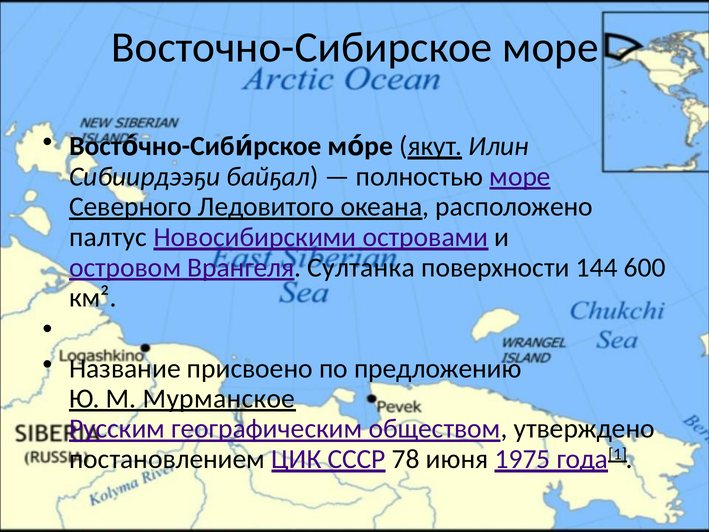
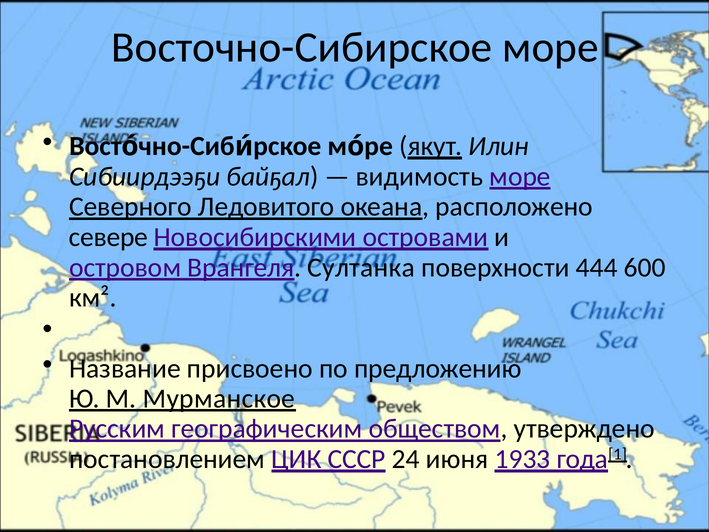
полностью: полностью -> видимость (419, 176)
палтус: палтус -> севере (108, 237)
144: 144 -> 444 (597, 267)
78: 78 -> 24 (406, 459)
1975: 1975 -> 1933 (523, 459)
